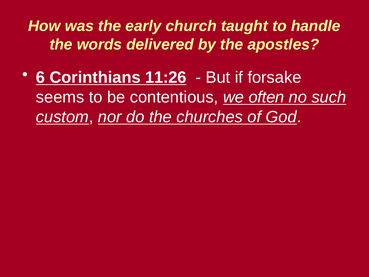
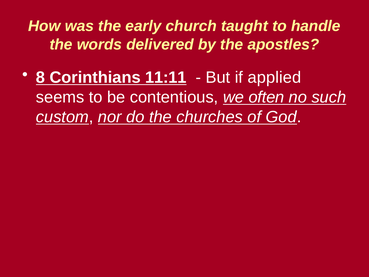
6: 6 -> 8 (41, 77)
11:26: 11:26 -> 11:11 (166, 77)
forsake: forsake -> applied (274, 77)
